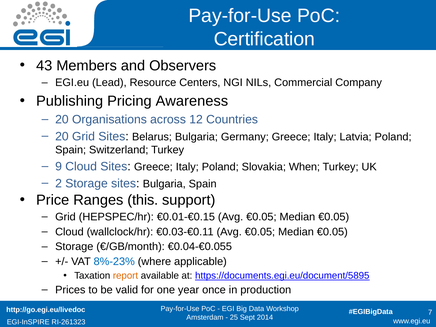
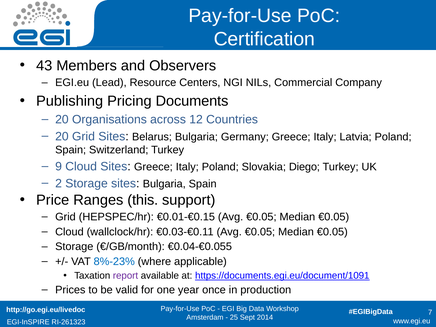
Awareness: Awareness -> Documents (192, 101)
When: When -> Diego (304, 167)
report colour: orange -> purple (125, 276)
https://documents.egi.eu/document/5895: https://documents.egi.eu/document/5895 -> https://documents.egi.eu/document/1091 (282, 276)
